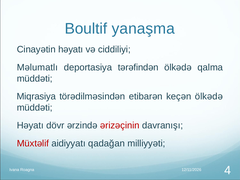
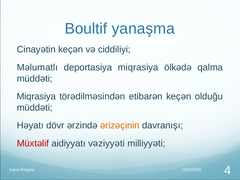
Cinayətin həyatı: həyatı -> keçən (71, 49)
deportasiya tərəfindən: tərəfindən -> miqrasiya (138, 67)
keçən ölkədə: ölkədə -> olduğu (209, 96)
ərizəçinin colour: red -> orange (120, 125)
qadağan: qadağan -> vəziyyəti (107, 143)
